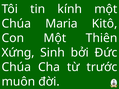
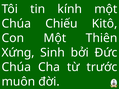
Maria: Maria -> Chiếu (61, 24)
